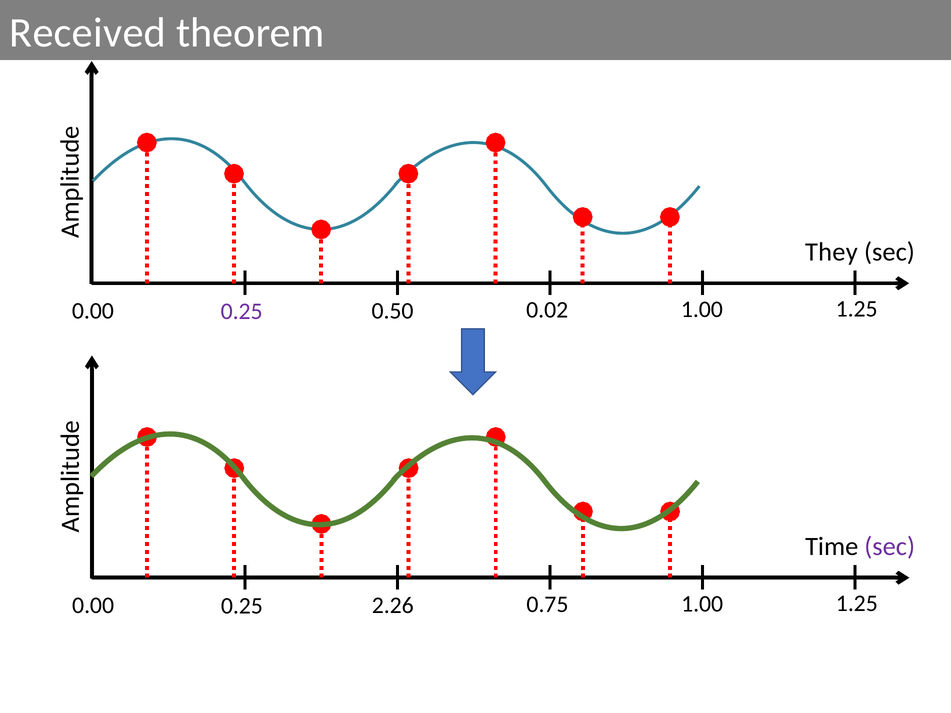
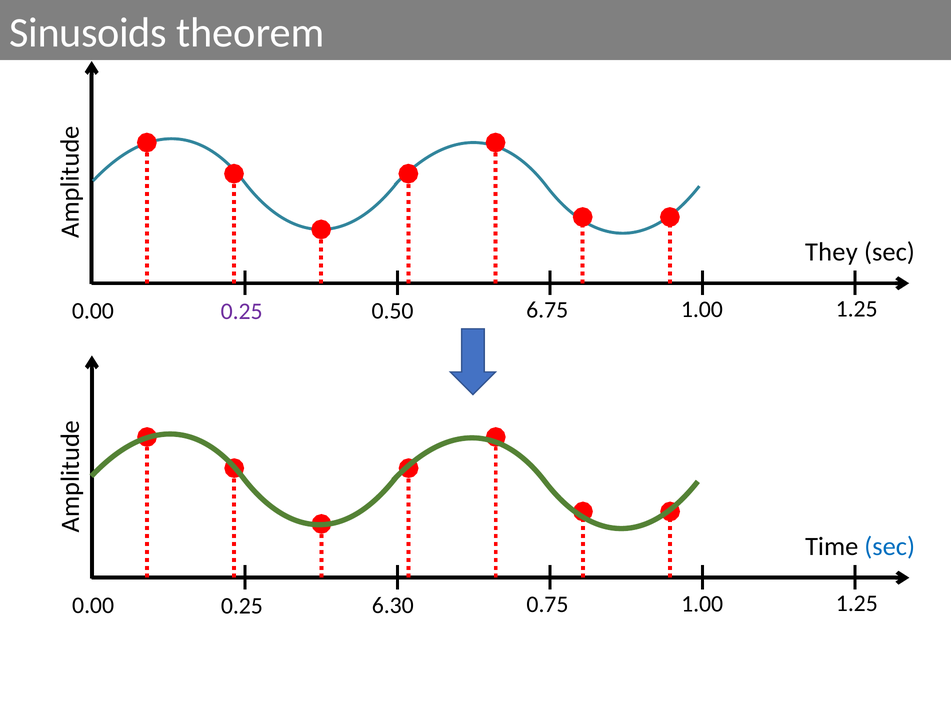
Received: Received -> Sinusoids (88, 33)
0.02: 0.02 -> 6.75 (547, 310)
sec colour: purple -> blue (890, 546)
2.26: 2.26 -> 6.30 (393, 605)
